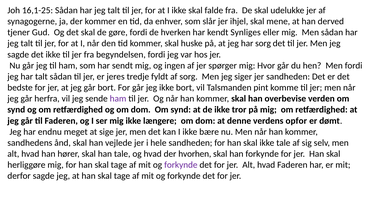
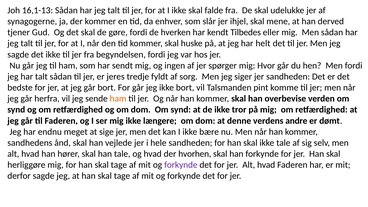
16,1-25: 16,1-25 -> 16,1-13 (38, 10)
Synliges: Synliges -> Tilbedes (246, 32)
har sorg: sorg -> helt (263, 43)
ham colour: purple -> orange (118, 99)
opfor: opfor -> andre (296, 121)
